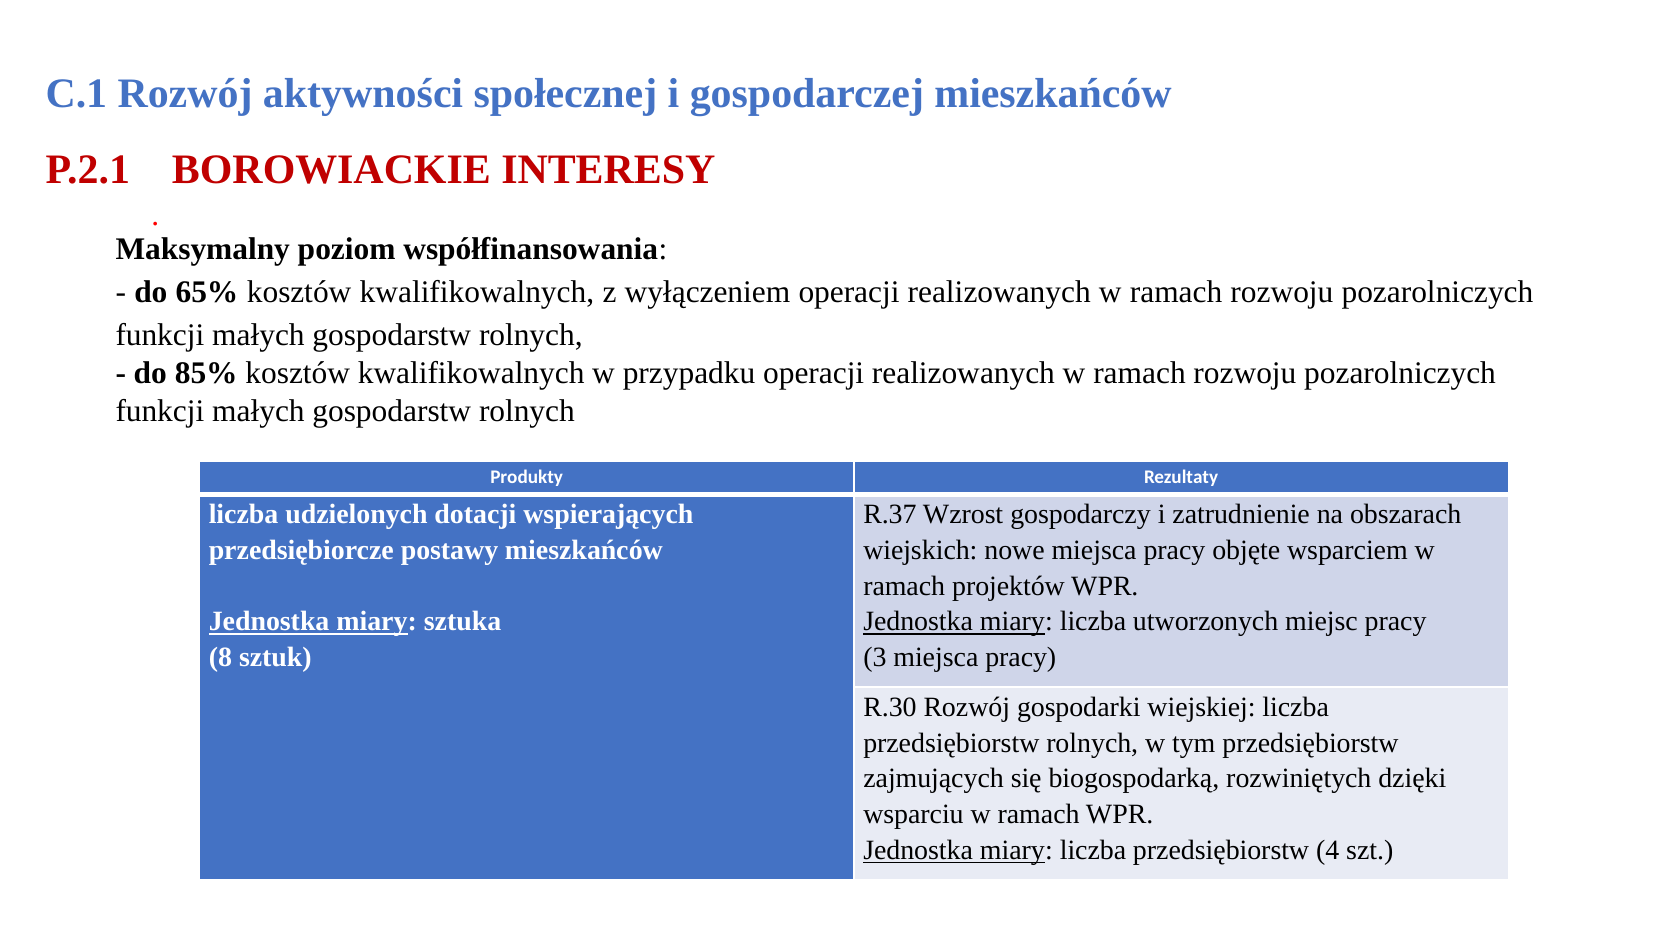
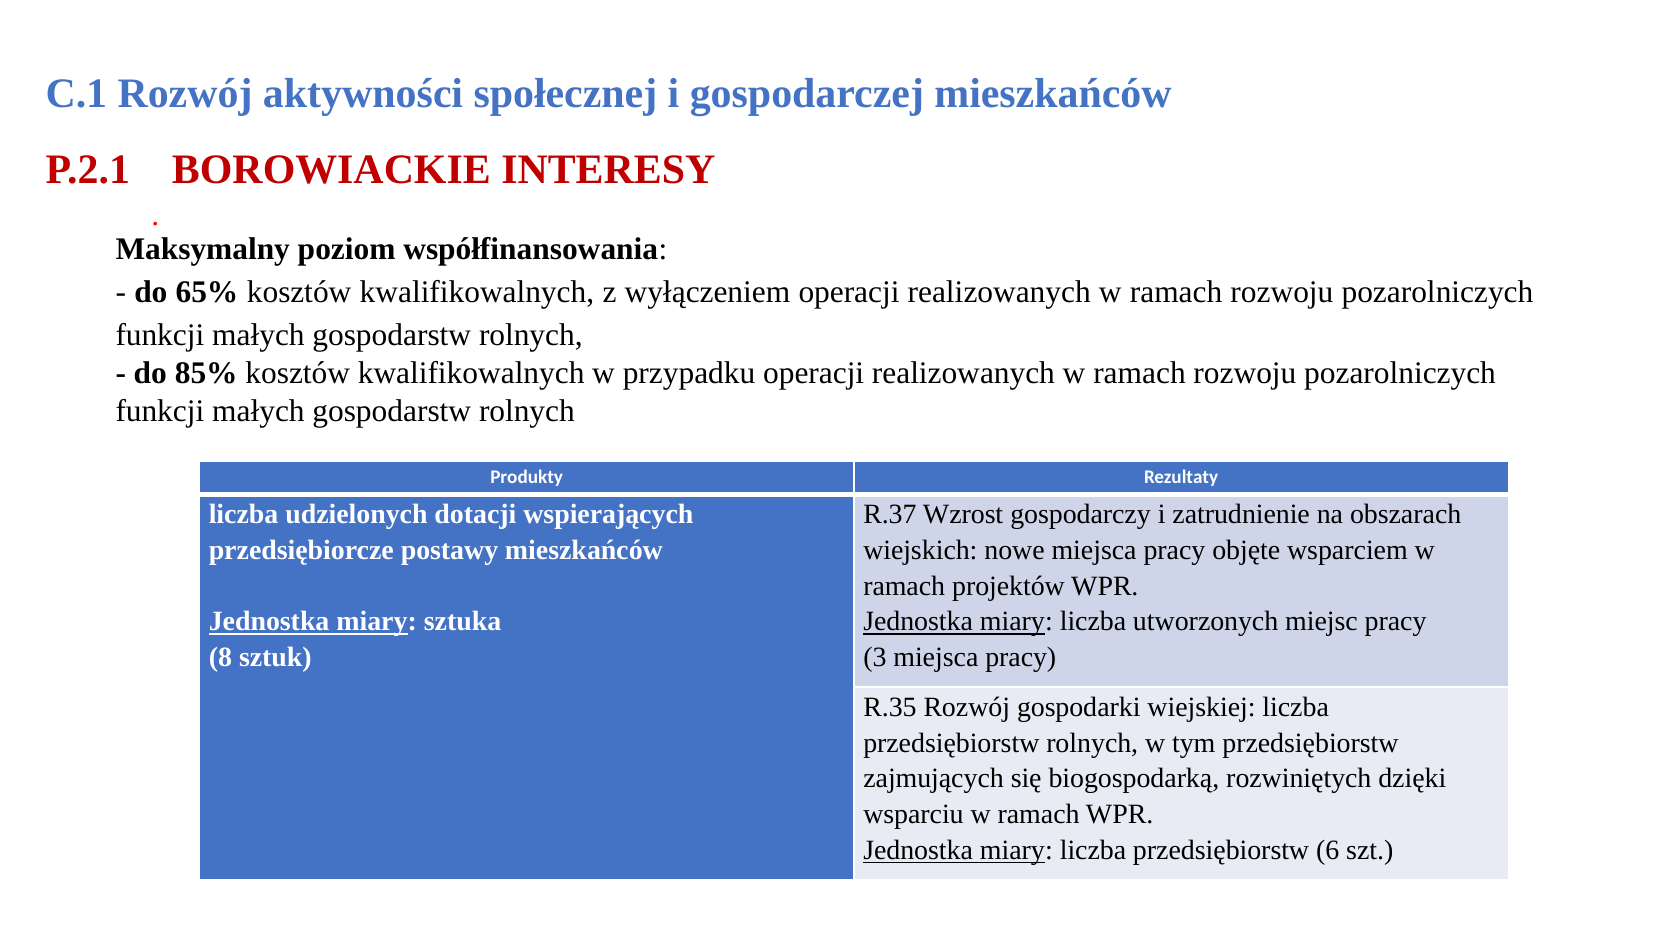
R.30: R.30 -> R.35 (890, 707)
4: 4 -> 6 (1328, 850)
